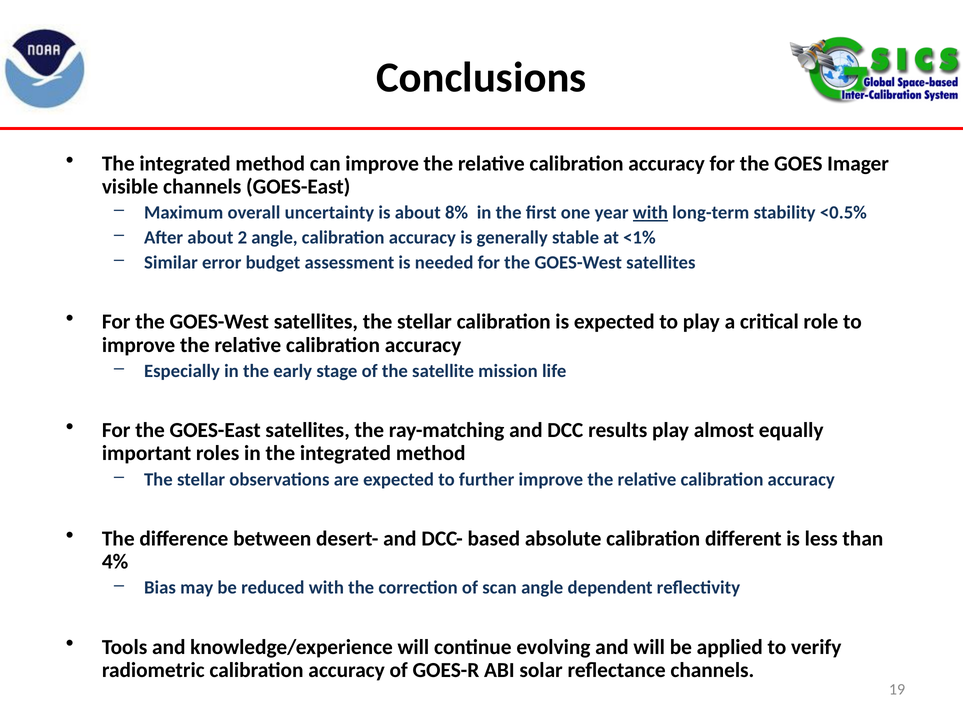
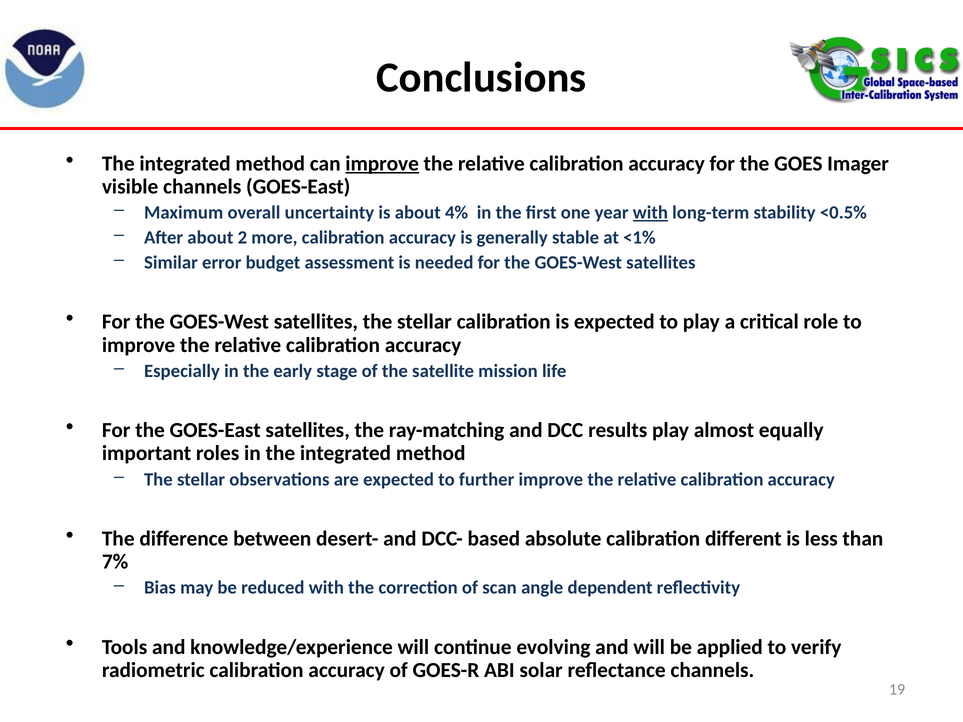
improve underline: none -> present (382, 164)
8%: 8% -> 4% (457, 213)
2 angle: angle -> more (274, 238)
4%: 4% -> 7% (115, 562)
